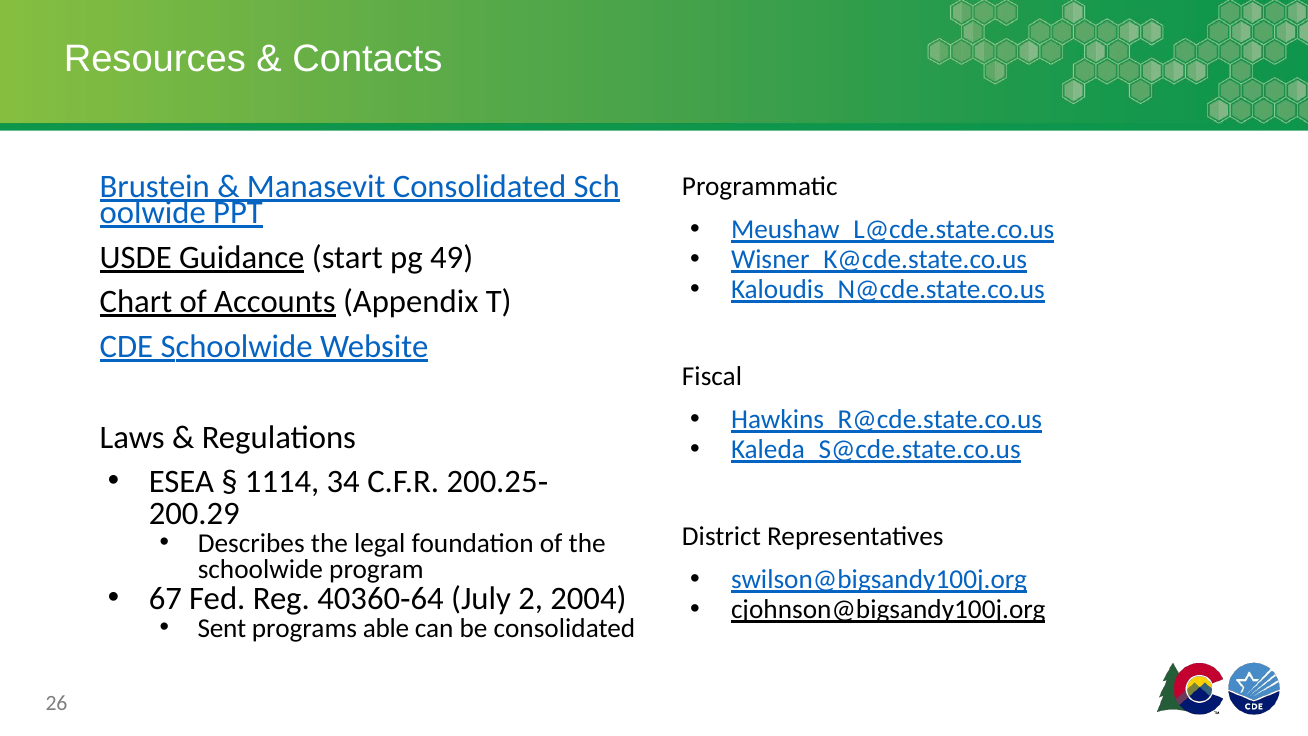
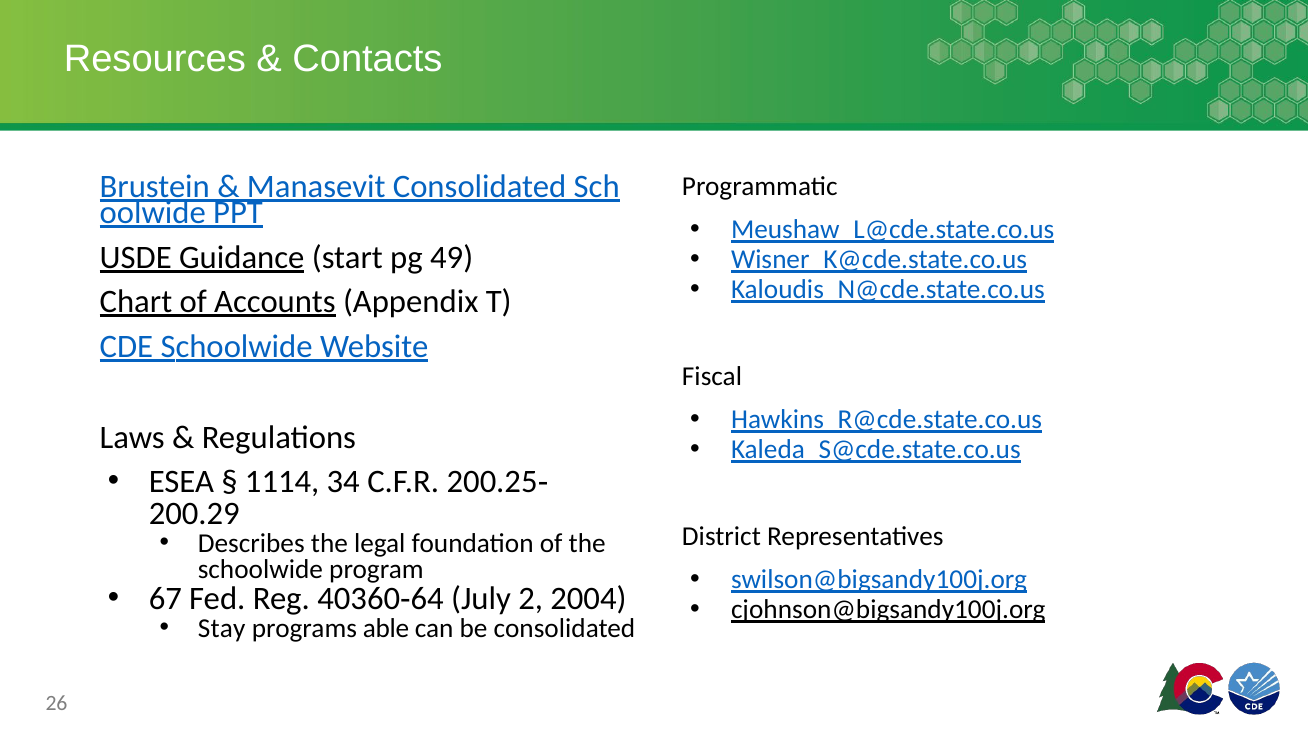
Sent: Sent -> Stay (222, 628)
